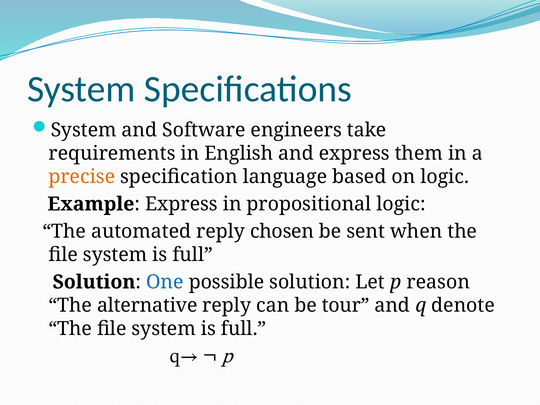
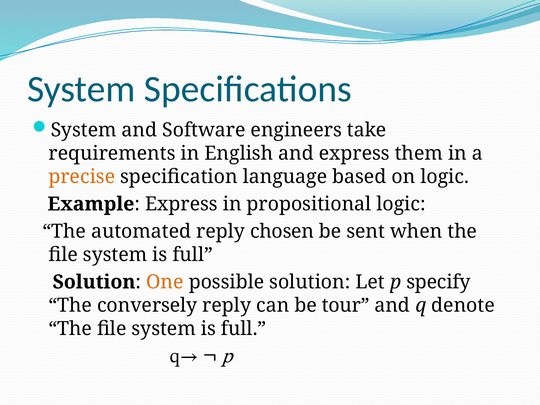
One colour: blue -> orange (165, 282)
reason: reason -> specify (438, 282)
alternative: alternative -> conversely (147, 305)
